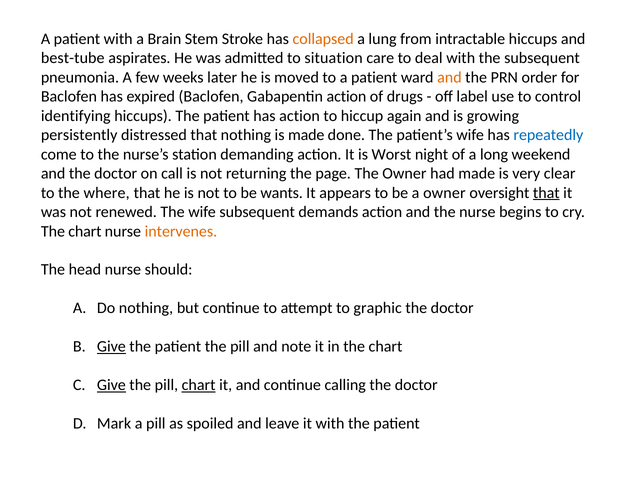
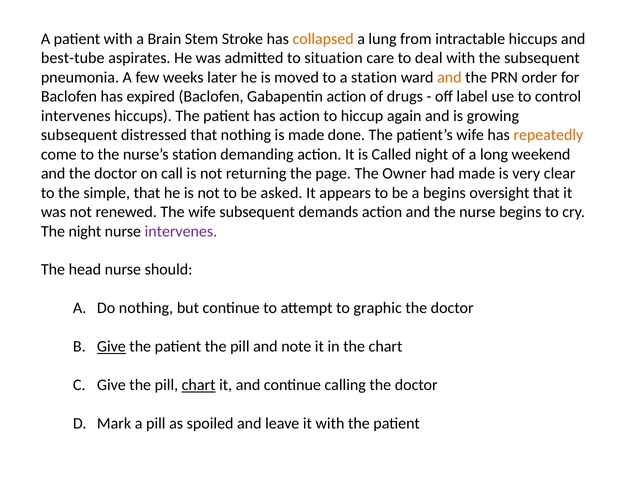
to a patient: patient -> station (374, 77)
identifying: identifying -> intervenes (76, 116)
persistently: persistently -> subsequent (79, 135)
repeatedly colour: blue -> orange (548, 135)
Worst: Worst -> Called (391, 154)
where: where -> simple (107, 193)
wants: wants -> asked (282, 193)
a owner: owner -> begins (444, 193)
that underline: present -> none (546, 193)
chart: chart -> night (85, 231)
intervenes colour: orange -> purple (181, 231)
Give underline: present -> none (111, 385)
